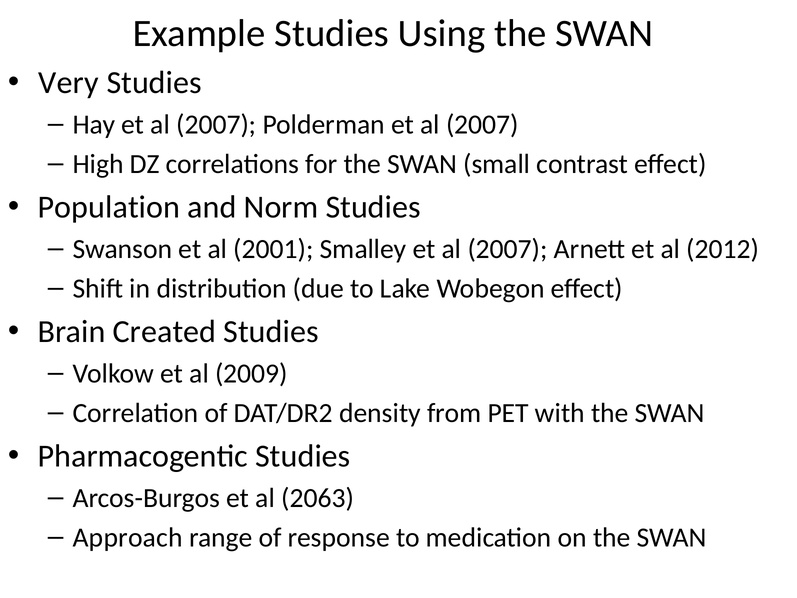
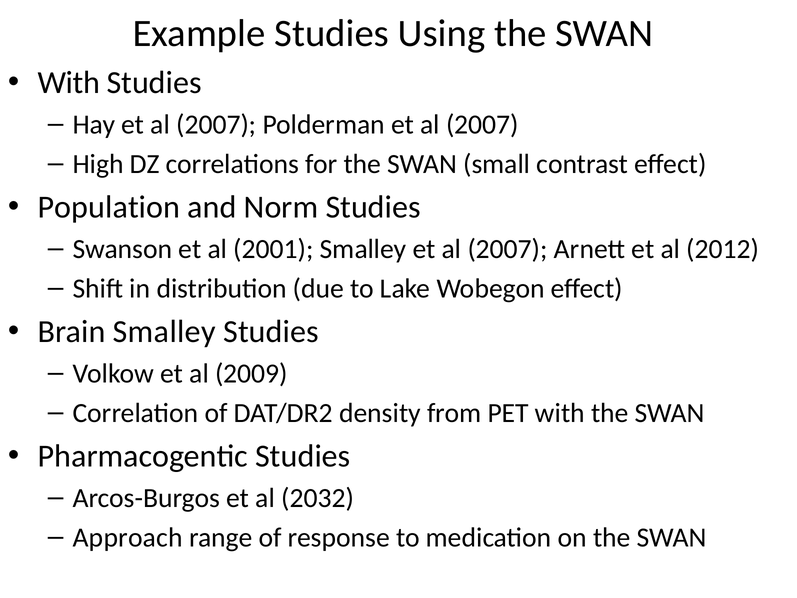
Very: Very -> With (69, 83)
Brain Created: Created -> Smalley (164, 332)
2063: 2063 -> 2032 (318, 498)
